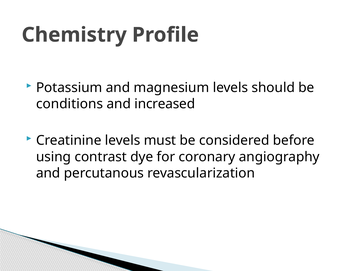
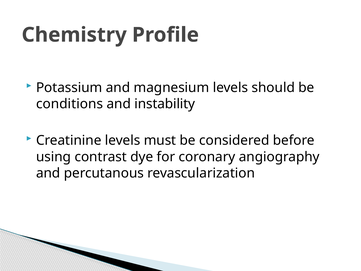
increased: increased -> instability (165, 104)
